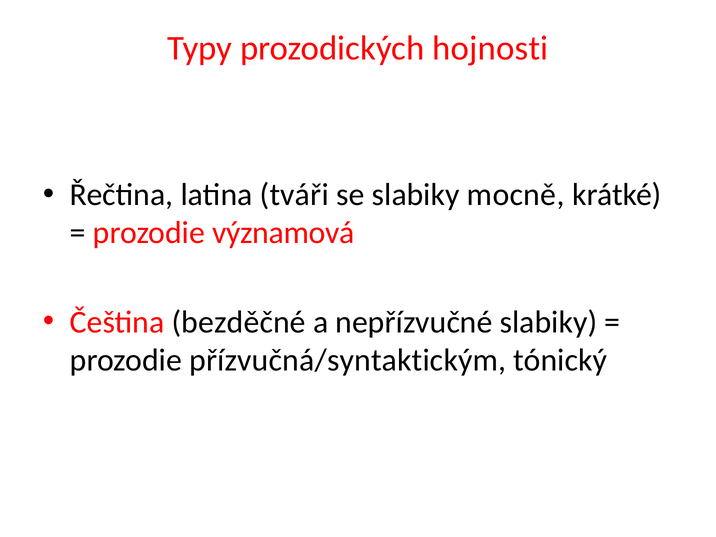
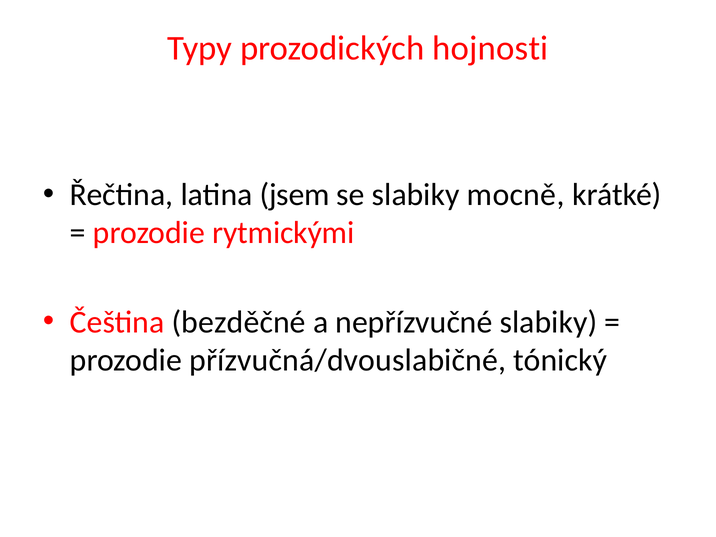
tváři: tváři -> jsem (295, 195)
významová: významová -> rytmickými (283, 233)
přízvučná/syntaktickým: přízvučná/syntaktickým -> přízvučná/dvouslabičné (348, 360)
